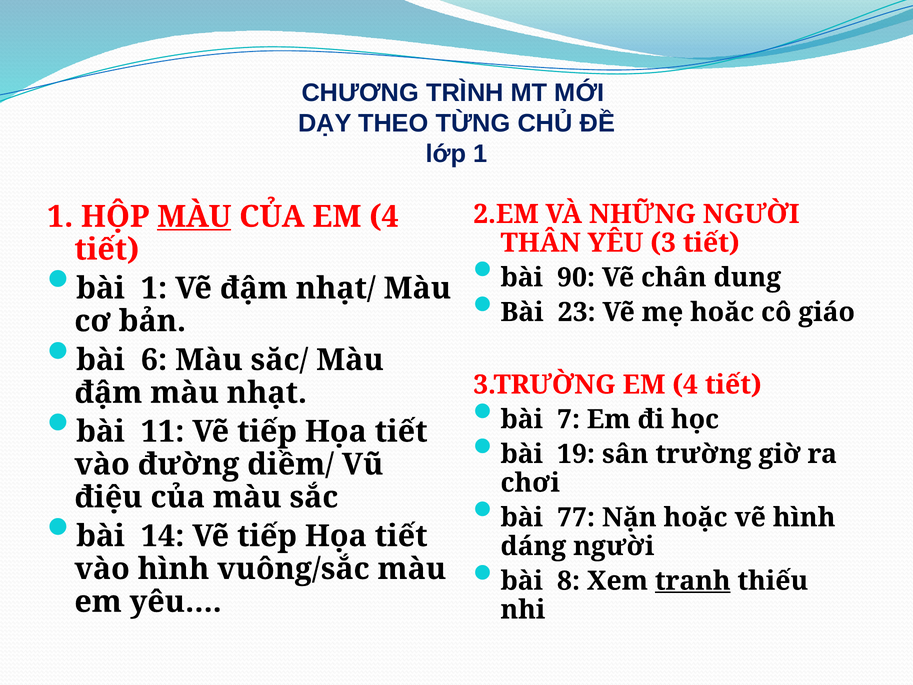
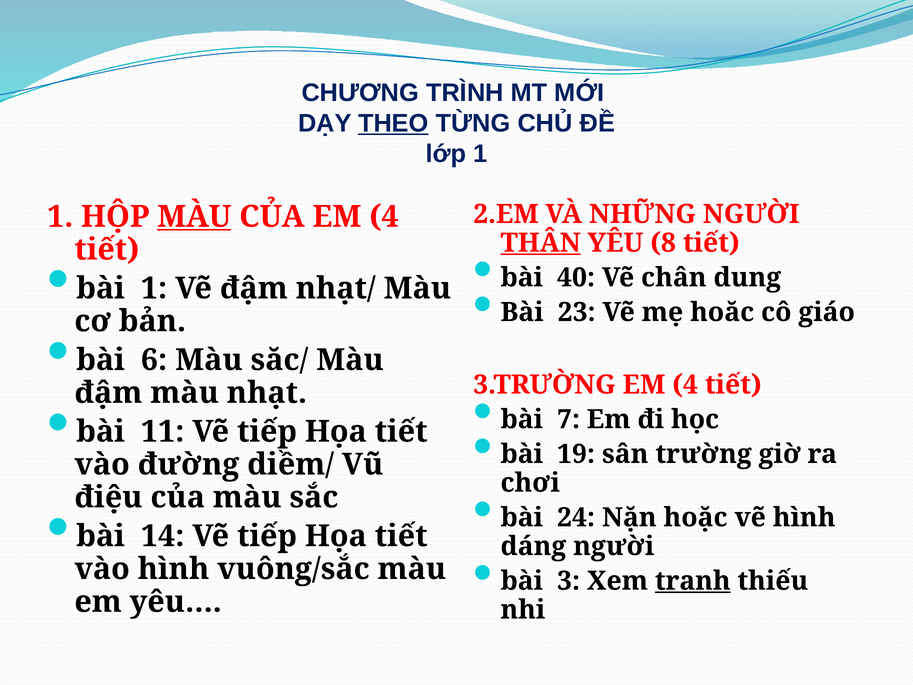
THEO underline: none -> present (393, 123)
THÂN underline: none -> present (541, 243)
3: 3 -> 8 (663, 243)
90: 90 -> 40 (576, 277)
77: 77 -> 24 (576, 517)
8: 8 -> 3 (568, 581)
